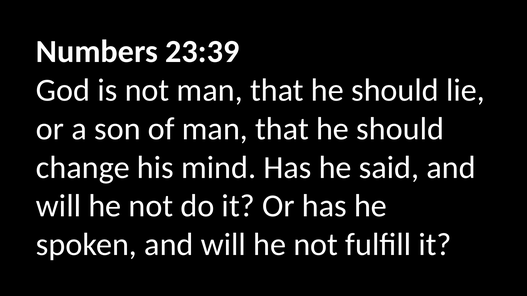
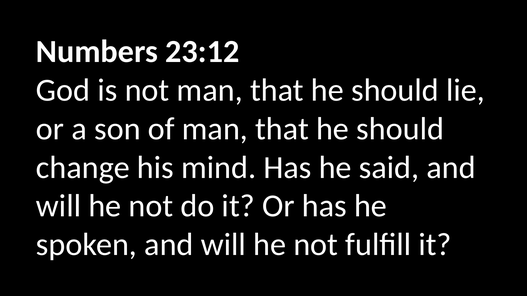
23:39: 23:39 -> 23:12 (202, 52)
